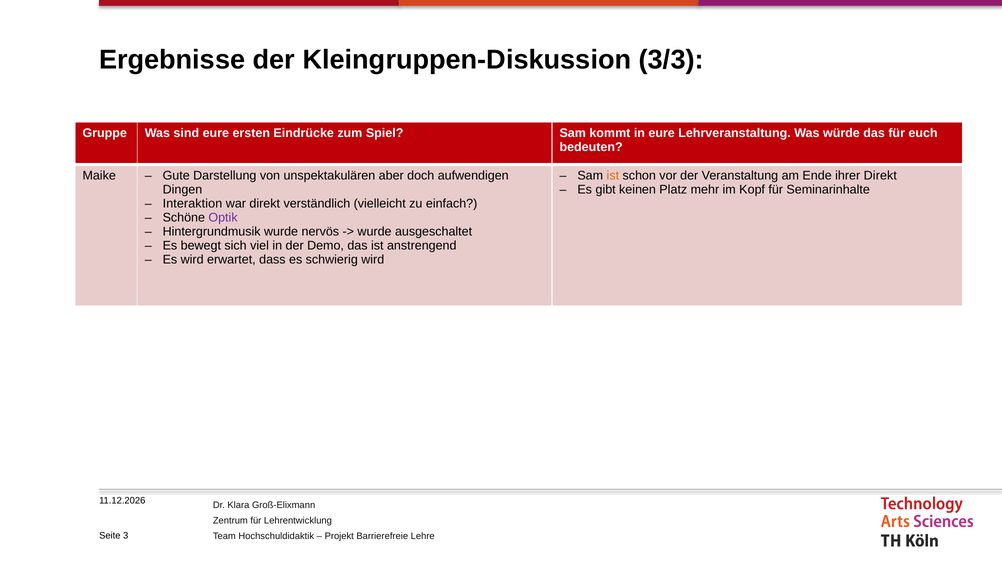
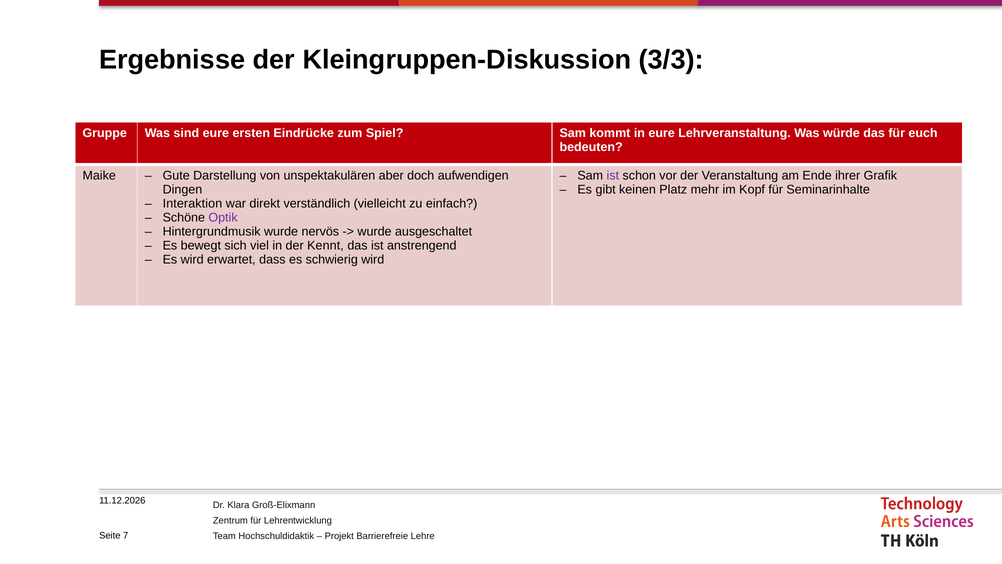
ist colour: orange -> purple (613, 175)
ihrer Direkt: Direkt -> Grafik (880, 175)
Demo: Demo -> Kennt (325, 245)
3: 3 -> 7 (126, 535)
